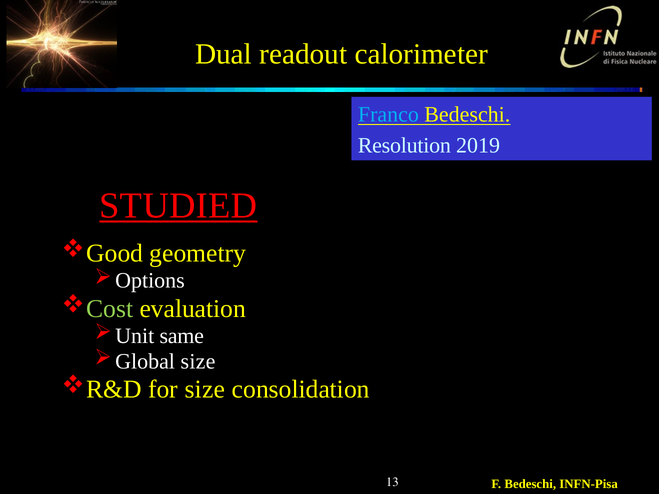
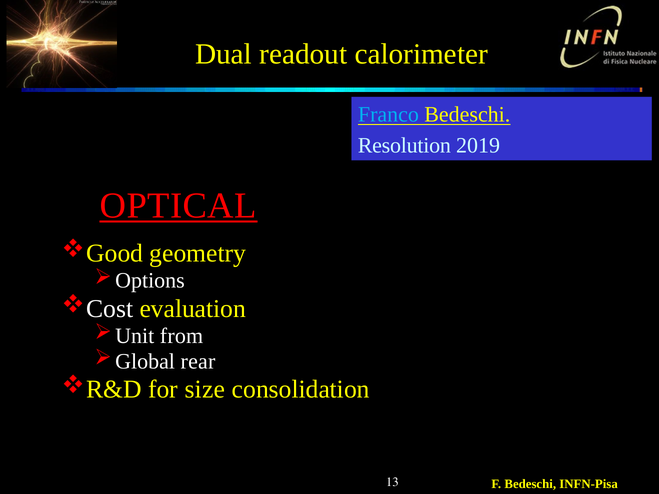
STUDIED: STUDIED -> OPTICAL (178, 206)
Cost colour: light green -> white (110, 309)
same: same -> from (182, 336)
size: size -> rear (198, 362)
